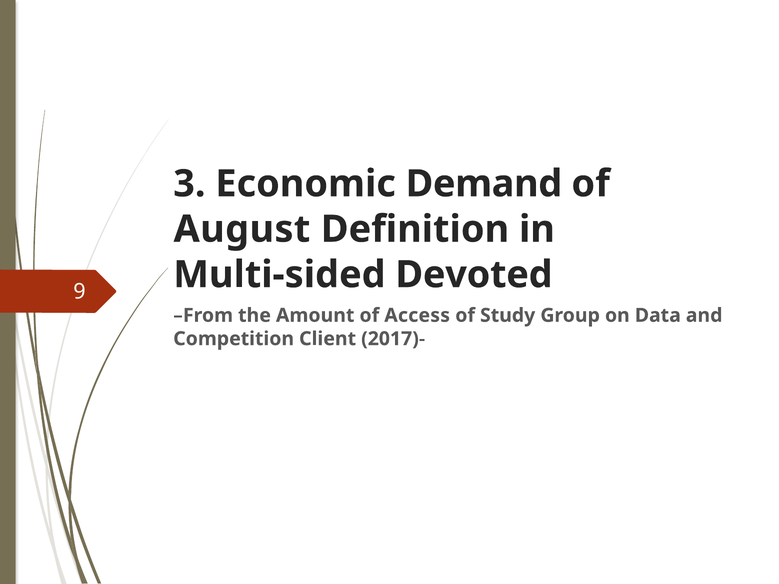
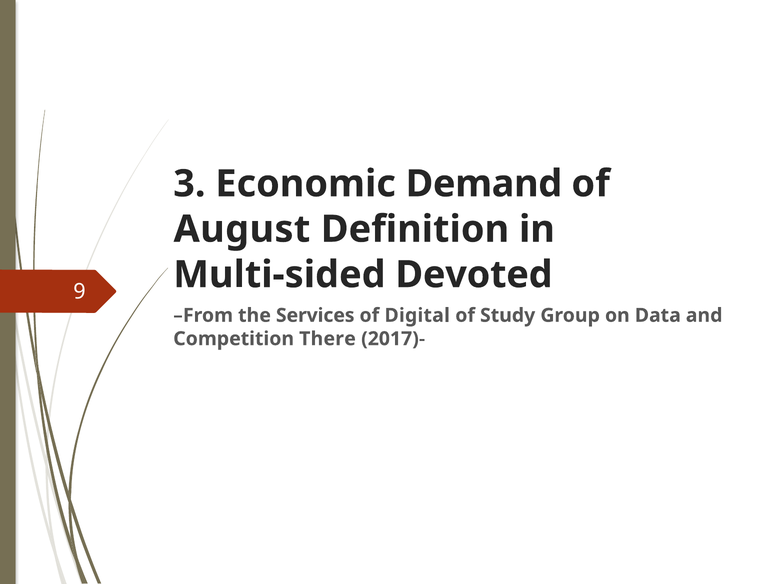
Amount: Amount -> Services (315, 316)
Access: Access -> Digital (417, 316)
Client: Client -> There (327, 339)
